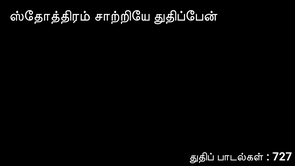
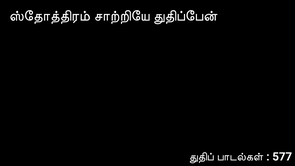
727: 727 -> 577 (282, 157)
